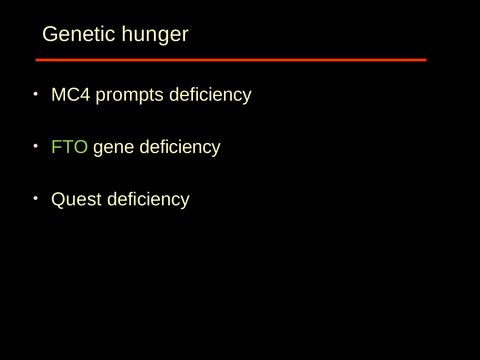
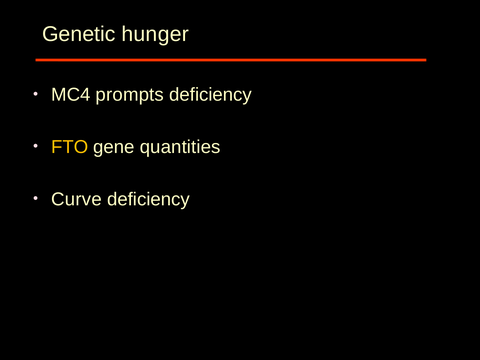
FTO colour: light green -> yellow (70, 147)
gene deficiency: deficiency -> quantities (180, 147)
Quest: Quest -> Curve (76, 199)
